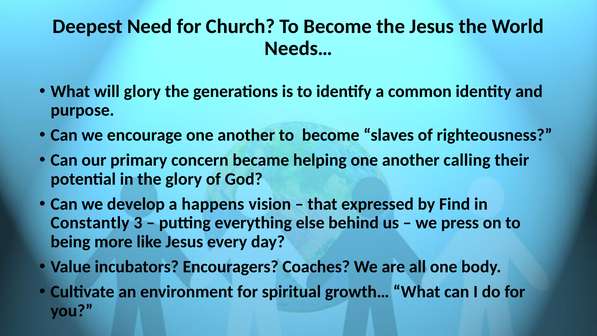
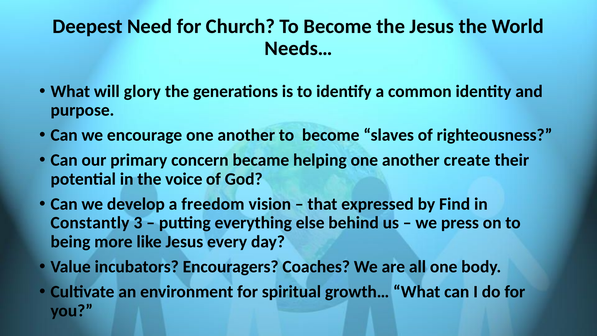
calling: calling -> create (467, 160)
the glory: glory -> voice (184, 179)
happens: happens -> freedom (213, 204)
